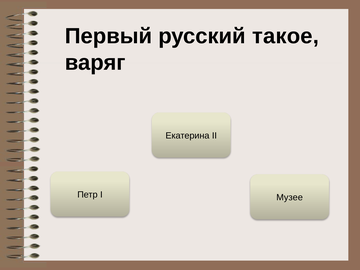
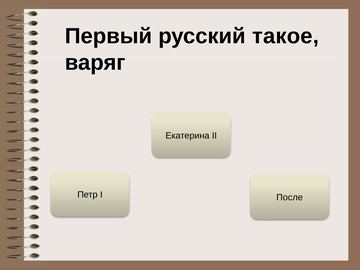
Музее: Музее -> После (290, 197)
